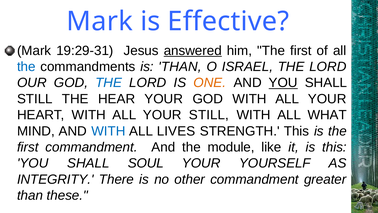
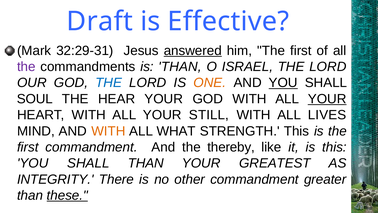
Mark: Mark -> Draft (100, 21)
19:29-31: 19:29-31 -> 32:29-31 (85, 51)
the colour: blue -> purple (26, 67)
STILL: STILL -> SOUL (35, 99)
YOUR underline: none -> present (327, 99)
WHAT: WHAT -> LIVES (327, 115)
WITH colour: blue -> orange (108, 131)
LIVES: LIVES -> WHAT (176, 131)
module: module -> thereby (231, 147)
SHALL SOUL: SOUL -> THAN (146, 163)
YOURSELF: YOURSELF -> GREATEST (275, 163)
these underline: none -> present (67, 195)
